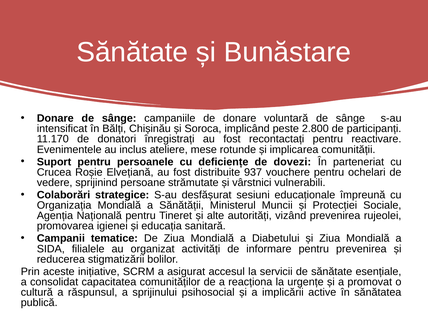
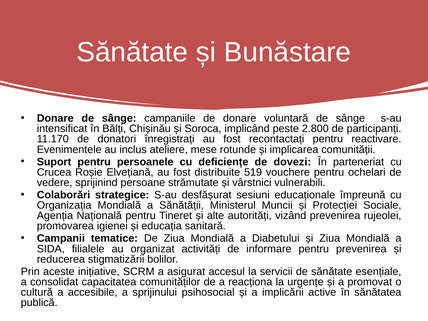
937: 937 -> 519 (253, 172)
răspunsul: răspunsul -> accesibile (93, 292)
